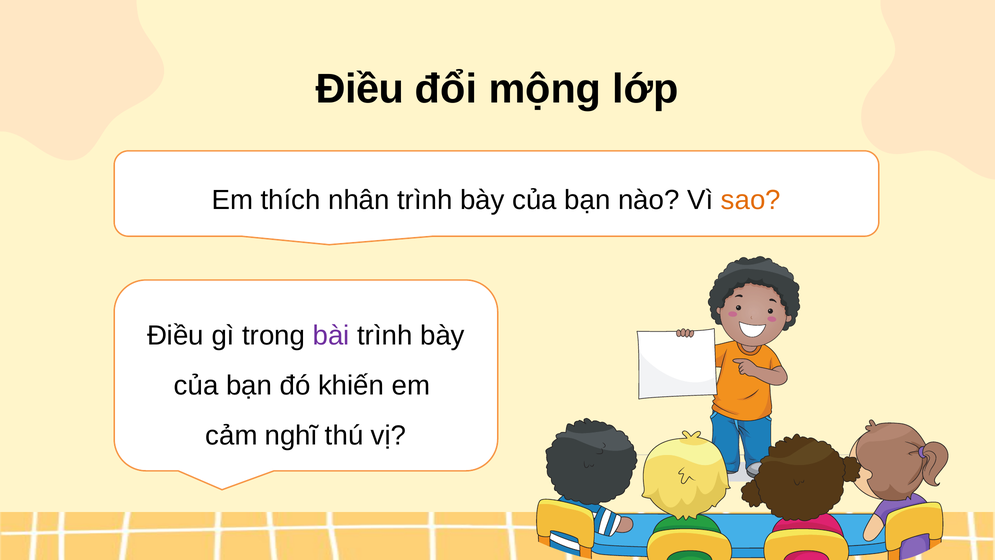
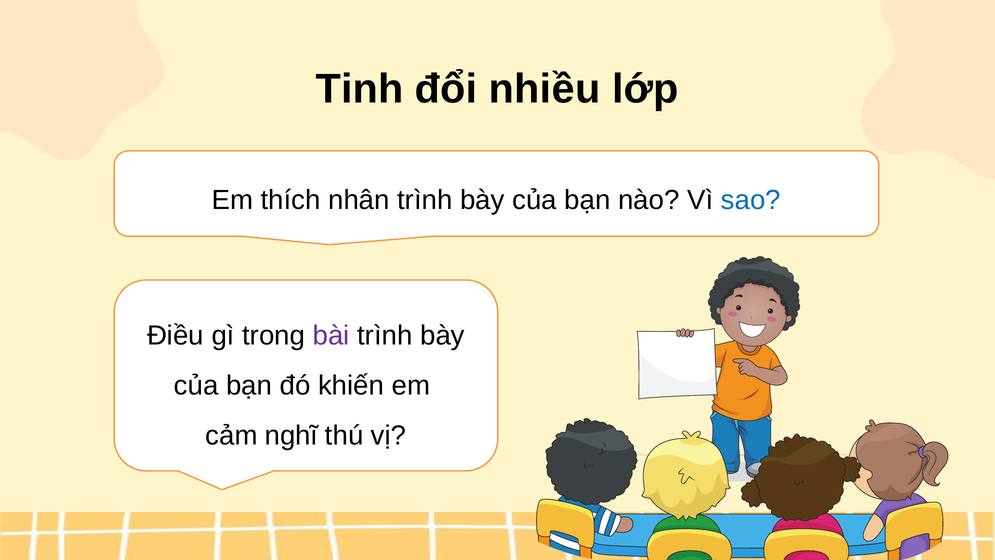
Điều: Điều -> Tinh (360, 89)
mộng: mộng -> nhiều (545, 89)
sao colour: orange -> blue (751, 200)
